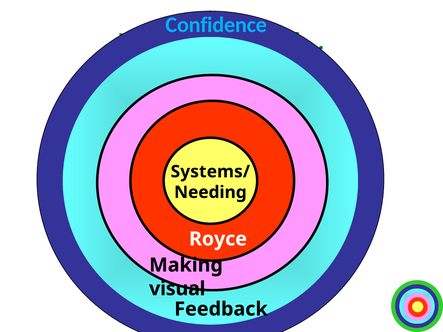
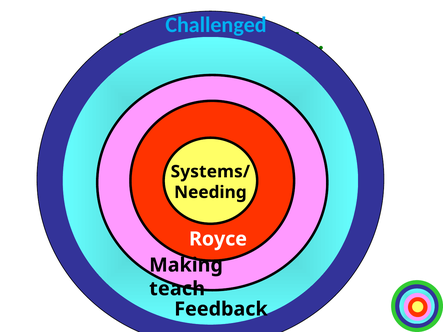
Confidence: Confidence -> Challenged (216, 25)
visual: visual -> teach (177, 289)
